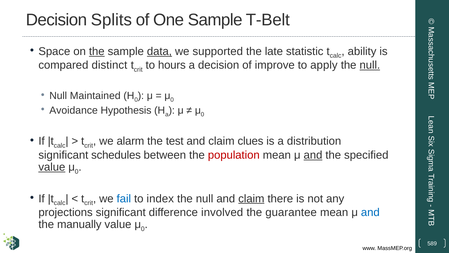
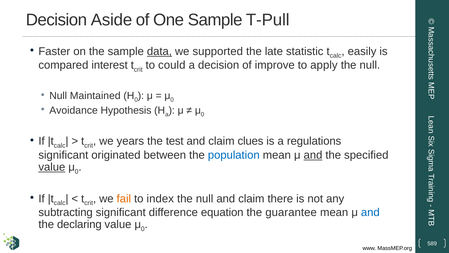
Splits: Splits -> Aside (111, 20)
T-Belt: T-Belt -> T-Pull (268, 20)
Space: Space -> Faster (54, 51)
the underline: present -> none (97, 51)
ability: ability -> easily (362, 51)
distinct: distinct -> interest (110, 65)
hours: hours -> could (172, 65)
null underline: present -> none (370, 65)
alarm: alarm -> years (130, 141)
distribution: distribution -> regulations (314, 141)
schedules: schedules -> originated (116, 155)
population colour: red -> blue (234, 155)
fail colour: blue -> orange (124, 198)
claim underline: present -> none (251, 198)
projections: projections -> subtracting (66, 212)
involved: involved -> equation (222, 212)
manually: manually -> declaring (79, 224)
